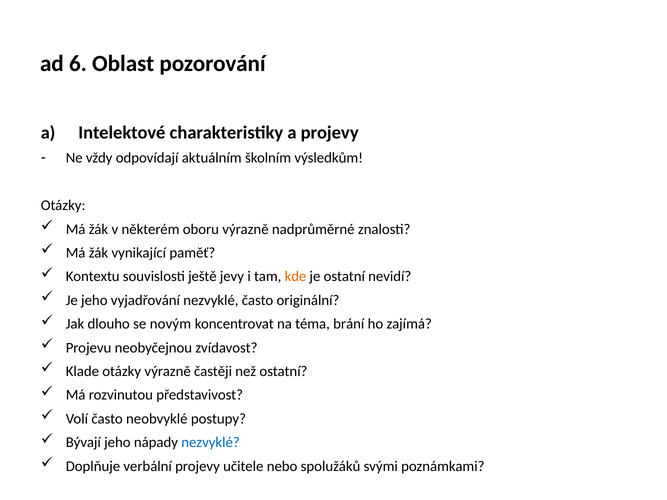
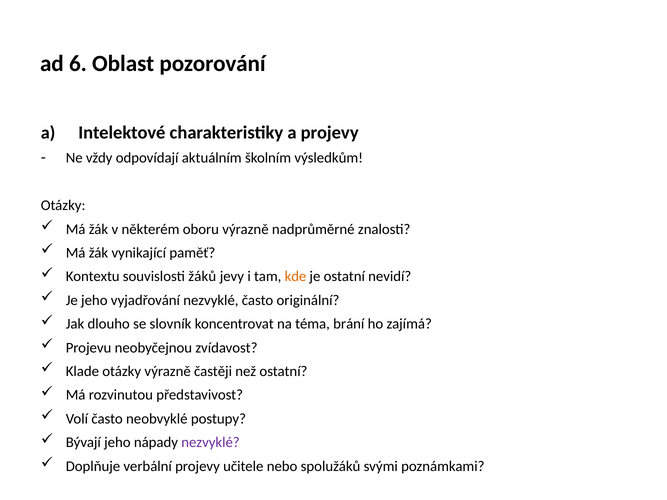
ještě: ještě -> žáků (202, 277)
novým: novým -> slovník (171, 324)
nezvyklé colour: blue -> purple (211, 443)
